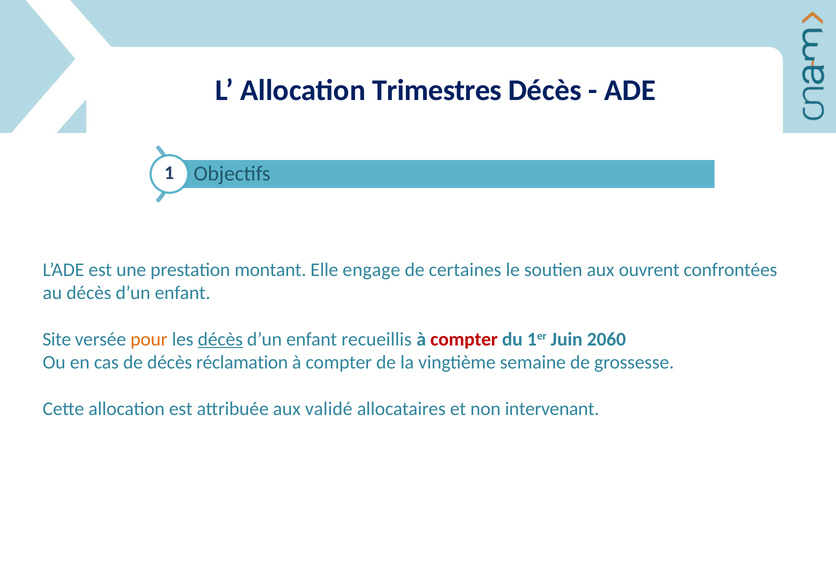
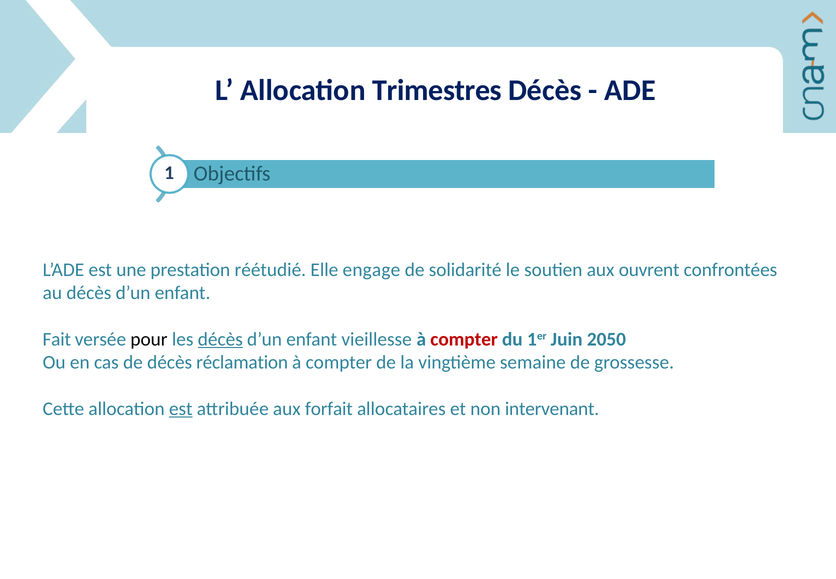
montant: montant -> réétudié (270, 270)
certaines: certaines -> solidarité (465, 270)
Site: Site -> Fait (57, 339)
pour colour: orange -> black (149, 339)
recueillis: recueillis -> vieillesse (377, 339)
2060: 2060 -> 2050 (606, 339)
est underline: none -> present (181, 409)
validé: validé -> forfait (329, 409)
